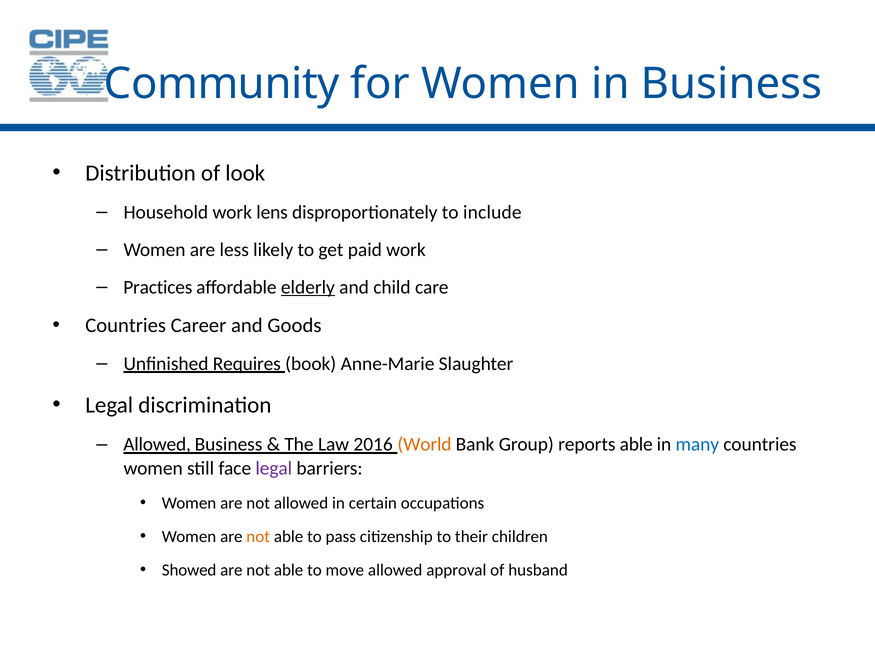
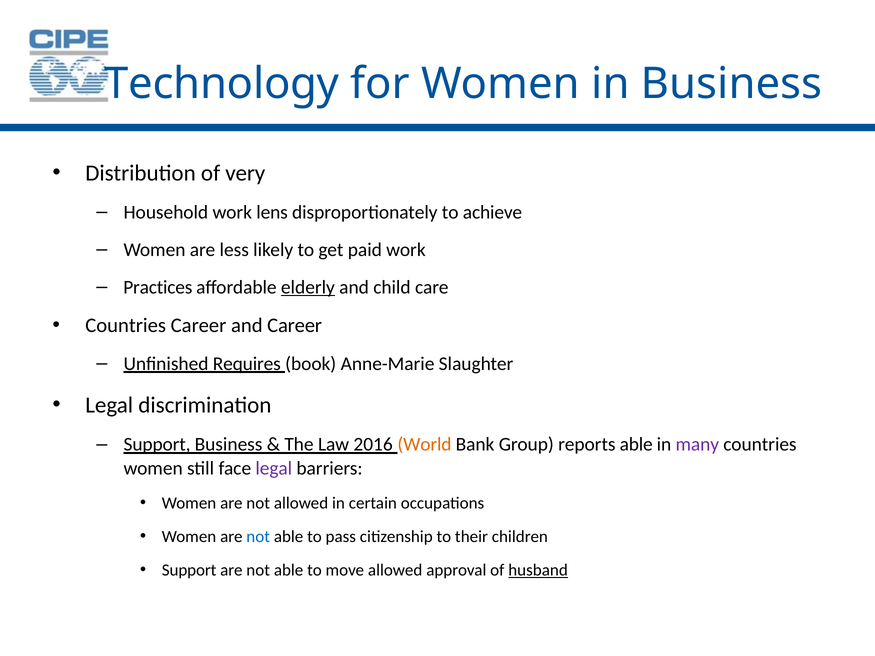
Community: Community -> Technology (222, 84)
look: look -> very (245, 173)
include: include -> achieve (493, 212)
and Goods: Goods -> Career (295, 326)
Allowed: Allowed -> Support (157, 445)
many colour: blue -> purple (697, 445)
not colour: orange -> blue (258, 537)
Showed: Showed -> Support (189, 570)
husband underline: none -> present (538, 570)
